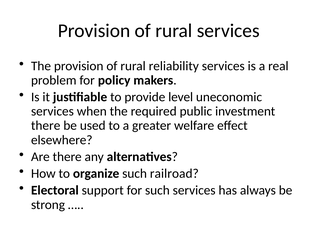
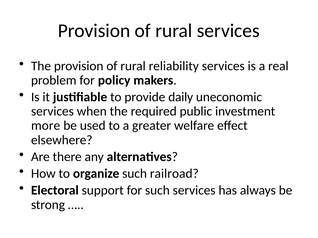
level: level -> daily (181, 97)
there: there -> more (46, 126)
